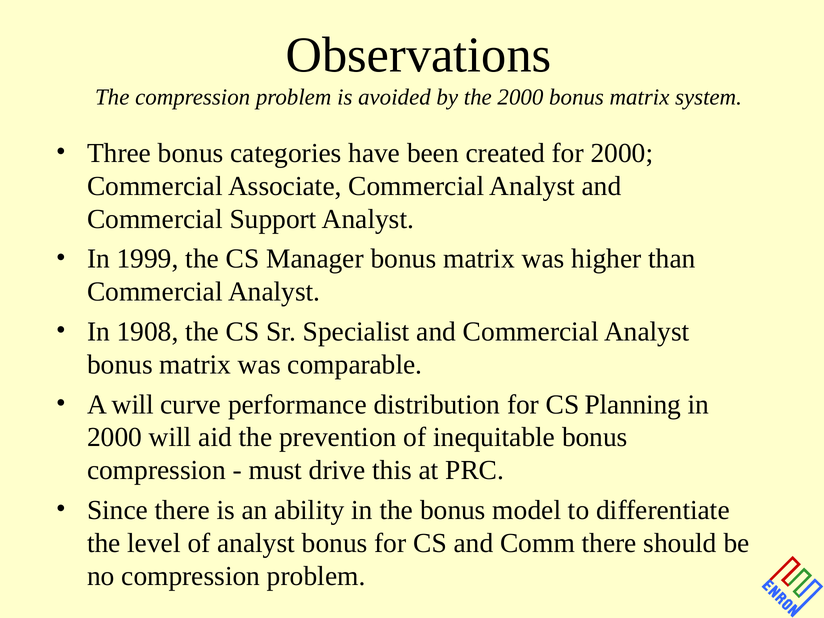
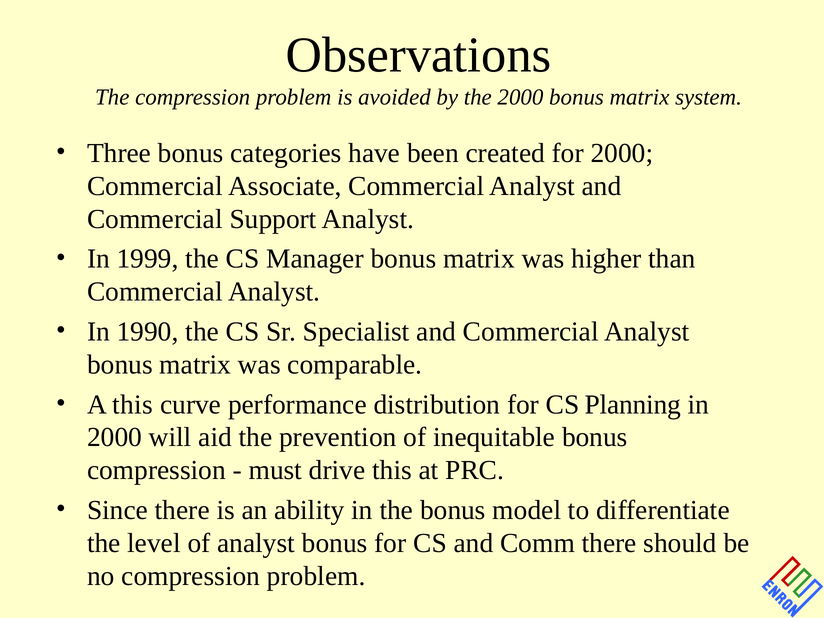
1908: 1908 -> 1990 (148, 332)
A will: will -> this (133, 404)
